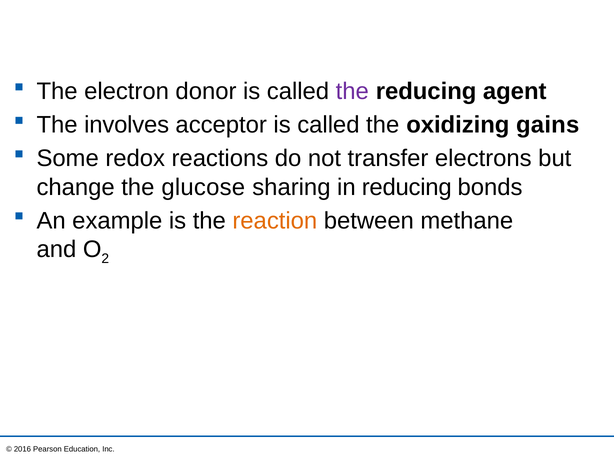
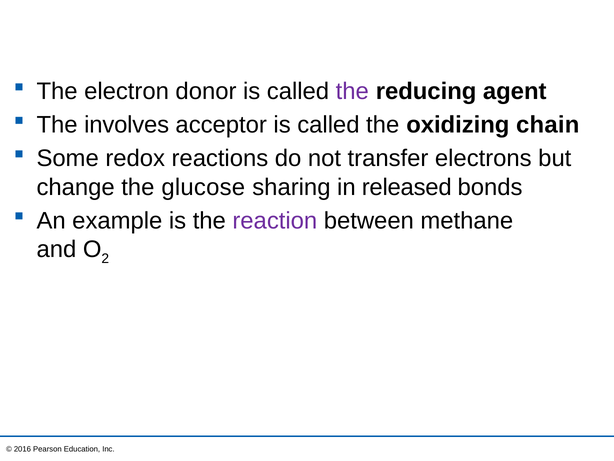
gains: gains -> chain (548, 125)
in reducing: reducing -> released (407, 187)
reaction colour: orange -> purple (275, 221)
